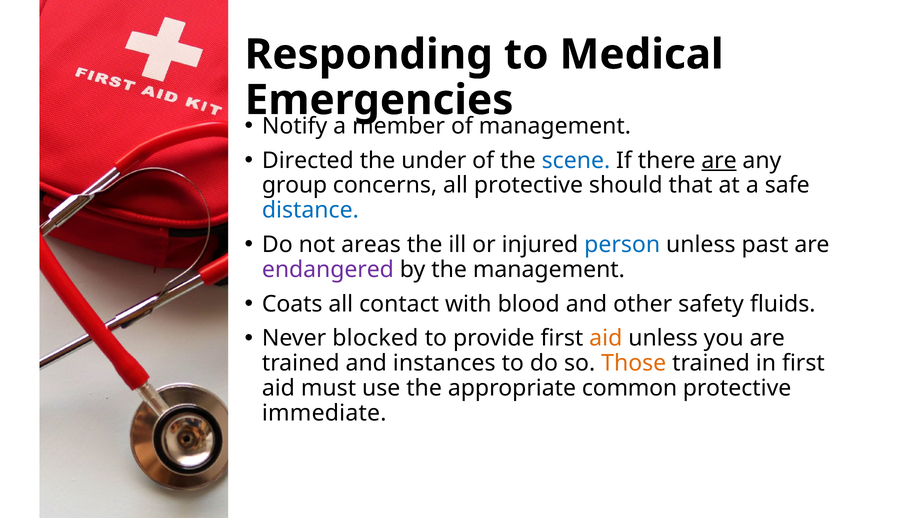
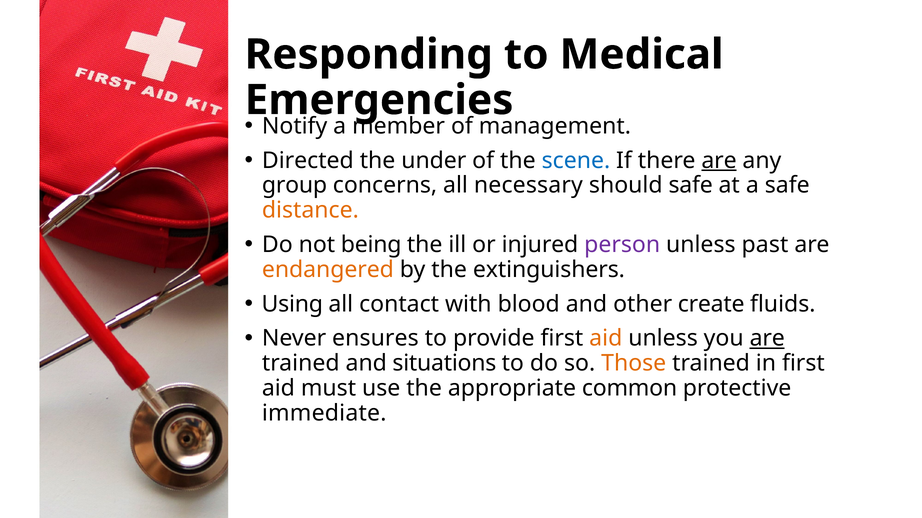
all protective: protective -> necessary (528, 186)
should that: that -> safe (691, 186)
distance colour: blue -> orange (310, 210)
areas: areas -> being (371, 245)
person colour: blue -> purple (622, 245)
endangered colour: purple -> orange (328, 270)
the management: management -> extinguishers (549, 270)
Coats: Coats -> Using (292, 304)
safety: safety -> create (711, 304)
blocked: blocked -> ensures (375, 339)
are underline: none -> present (767, 339)
instances: instances -> situations (444, 364)
